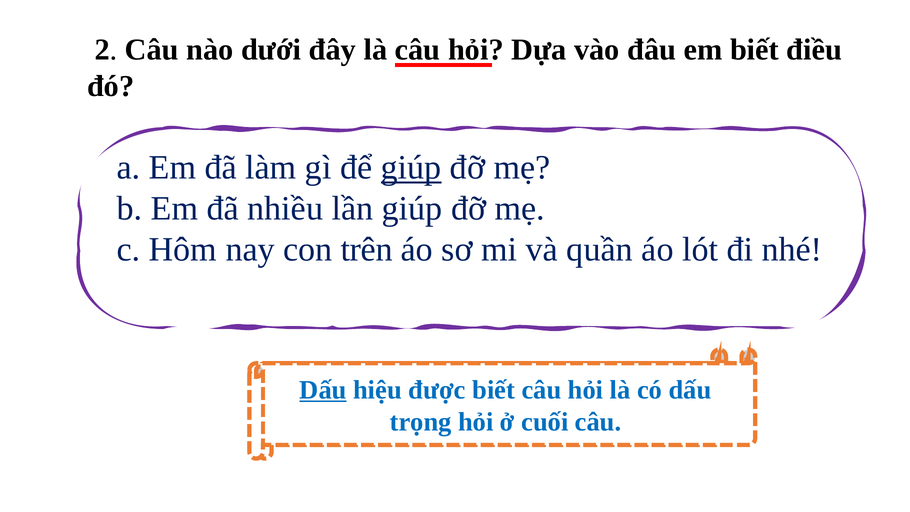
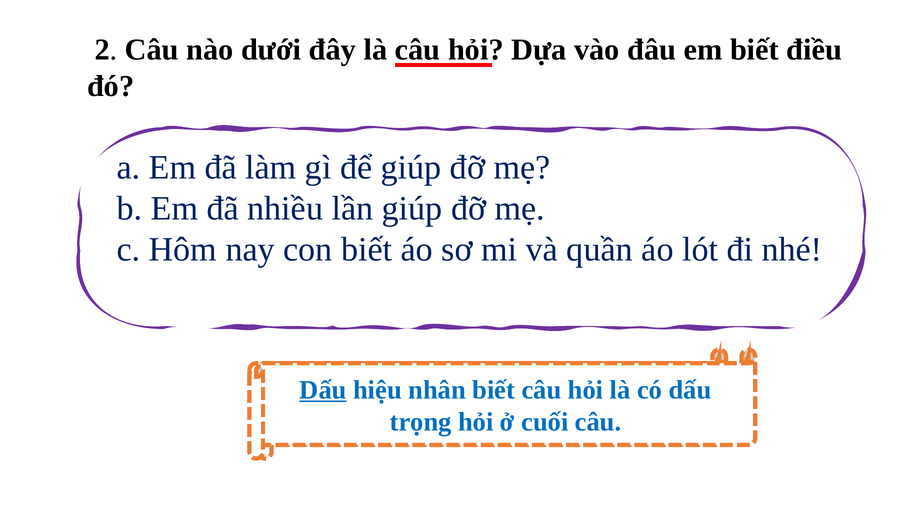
giúp underline: present -> none (411, 168)
con trên: trên -> biết (367, 249)
được: được -> nhân (437, 390)
